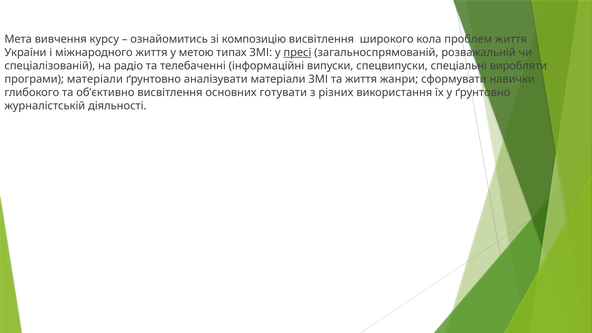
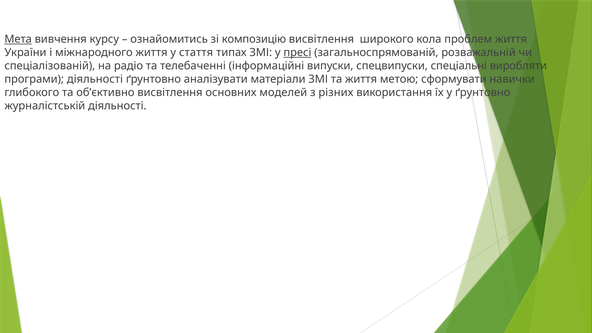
Мета underline: none -> present (18, 39)
метою: метою -> стаття (196, 53)
програми матеріали: матеріали -> діяльності (95, 79)
жанри: жанри -> метою (399, 79)
готувати: готувати -> моделей (283, 93)
